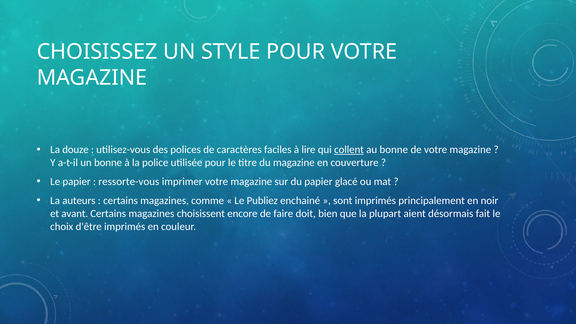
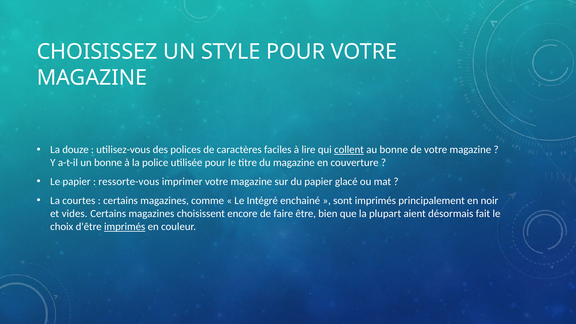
auteurs: auteurs -> courtes (79, 201)
Publiez: Publiez -> Intégré (262, 201)
avant: avant -> vides (75, 214)
doit: doit -> être (306, 214)
imprimés underline: none -> present (125, 227)
